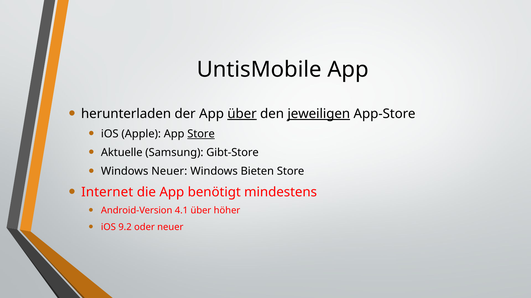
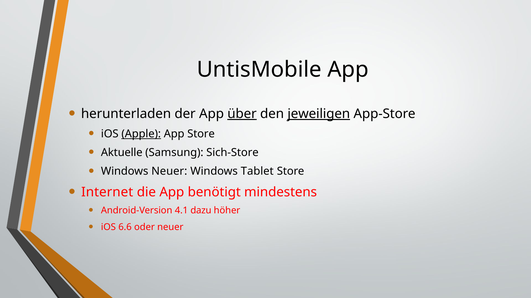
Apple underline: none -> present (141, 134)
Store underline: present -> none (201, 134)
Gibt-Store: Gibt-Store -> Sich-Store (232, 153)
Bieten: Bieten -> Tablet (257, 172)
4.1 über: über -> dazu (201, 211)
9.2: 9.2 -> 6.6 (125, 228)
